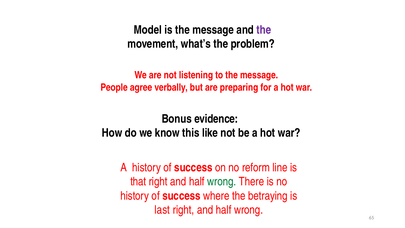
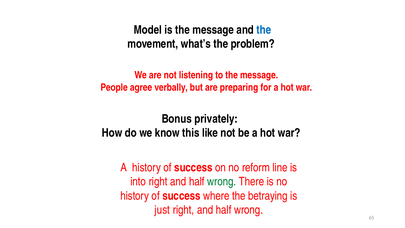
the colour: purple -> blue (264, 30)
evidence: evidence -> privately (216, 119)
that: that -> into (138, 182)
last: last -> just (162, 210)
